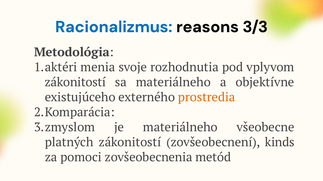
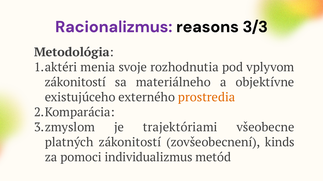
Racionalizmus colour: blue -> purple (114, 27)
je materiálneho: materiálneho -> trajektóriami (180, 128)
zovšeobecnenia: zovšeobecnenia -> individualizmus (149, 158)
